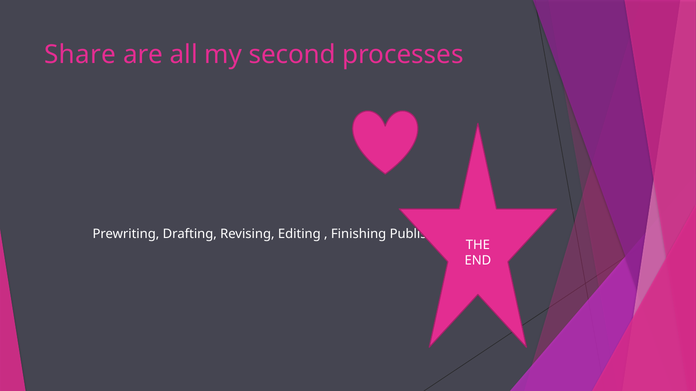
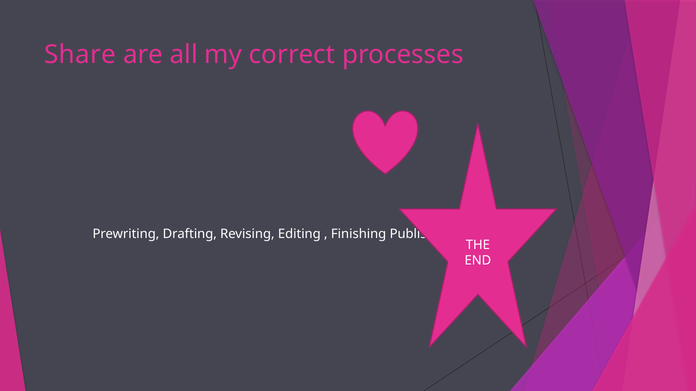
second: second -> correct (292, 55)
